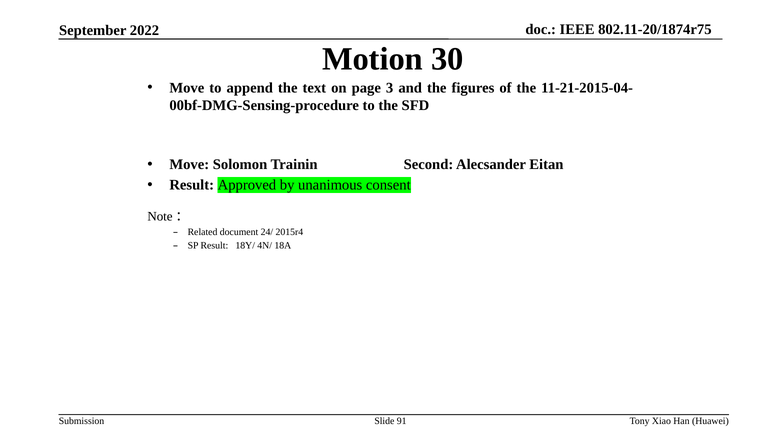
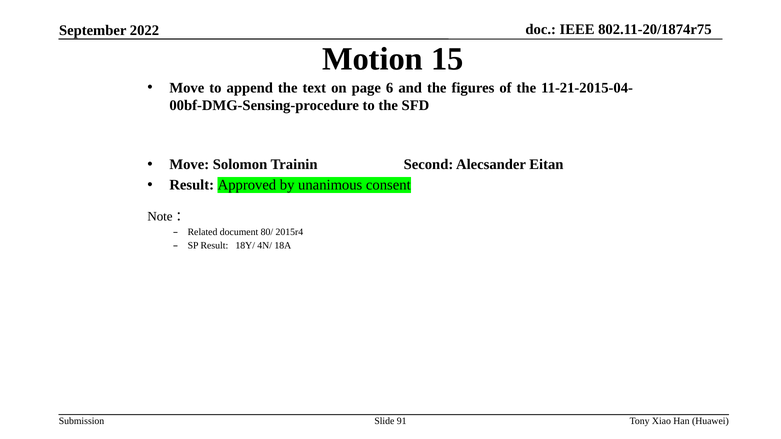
30: 30 -> 15 (447, 59)
3: 3 -> 6 (390, 88)
24/: 24/ -> 80/ (267, 232)
